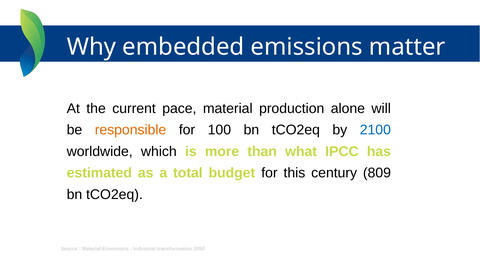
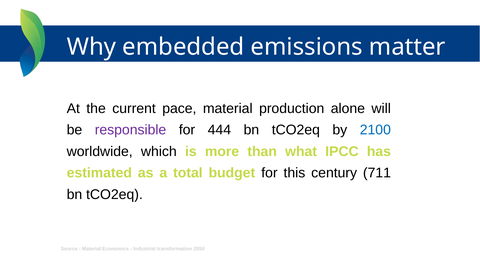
responsible colour: orange -> purple (131, 130)
100: 100 -> 444 (219, 130)
809: 809 -> 711 (377, 173)
